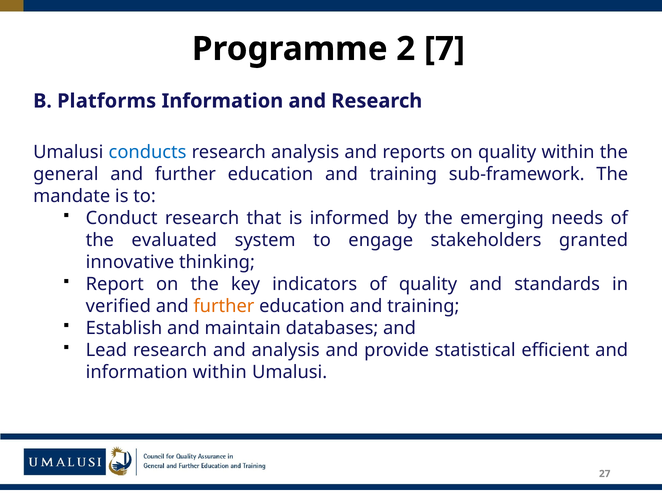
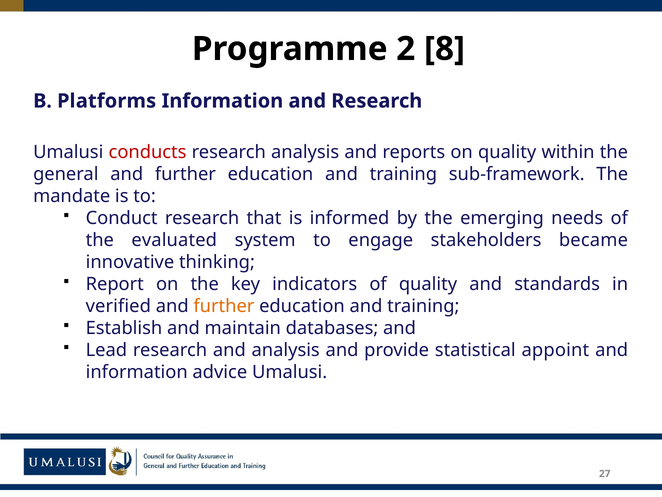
7: 7 -> 8 (445, 49)
conducts colour: blue -> red (148, 152)
granted: granted -> became (593, 240)
efficient: efficient -> appoint (555, 350)
information within: within -> advice (220, 372)
